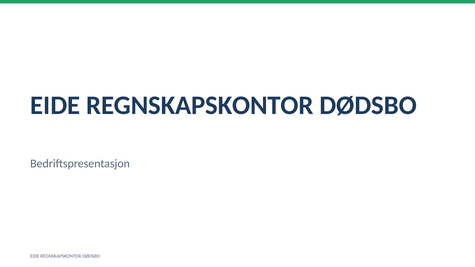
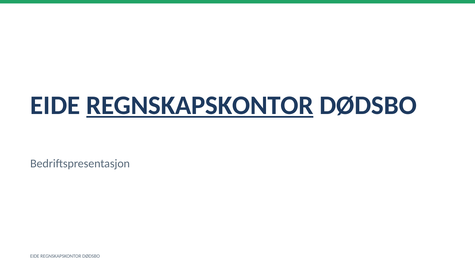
REGNSKAPSKONTOR underline: none -> present (200, 105)
